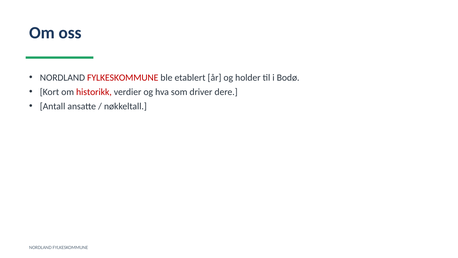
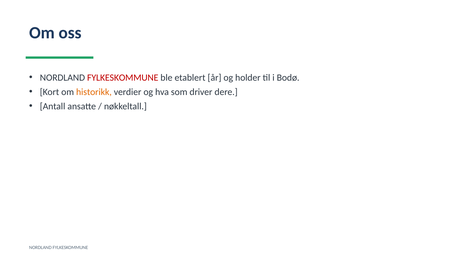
historikk colour: red -> orange (94, 92)
